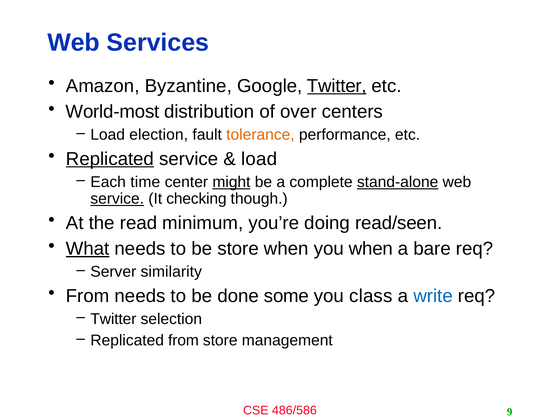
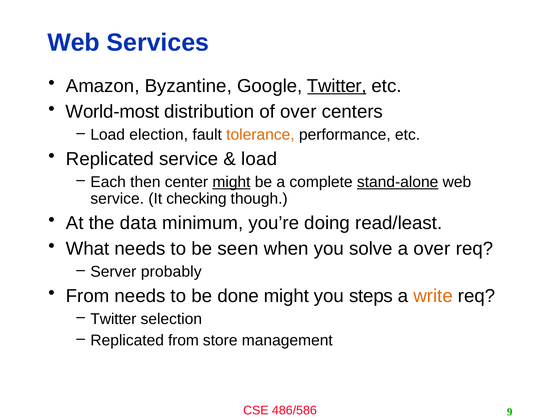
Replicated underline: present -> none (110, 159)
time: time -> then (145, 182)
service underline: present -> none (117, 199)
read: read -> data (138, 223)
read/seen: read/seen -> read/least (399, 223)
What underline: present -> none (88, 249)
be store: store -> seen (238, 249)
you when: when -> solve (371, 249)
a bare: bare -> over (432, 249)
similarity: similarity -> probably (171, 272)
done some: some -> might (286, 296)
class: class -> steps (371, 296)
write colour: blue -> orange (433, 296)
